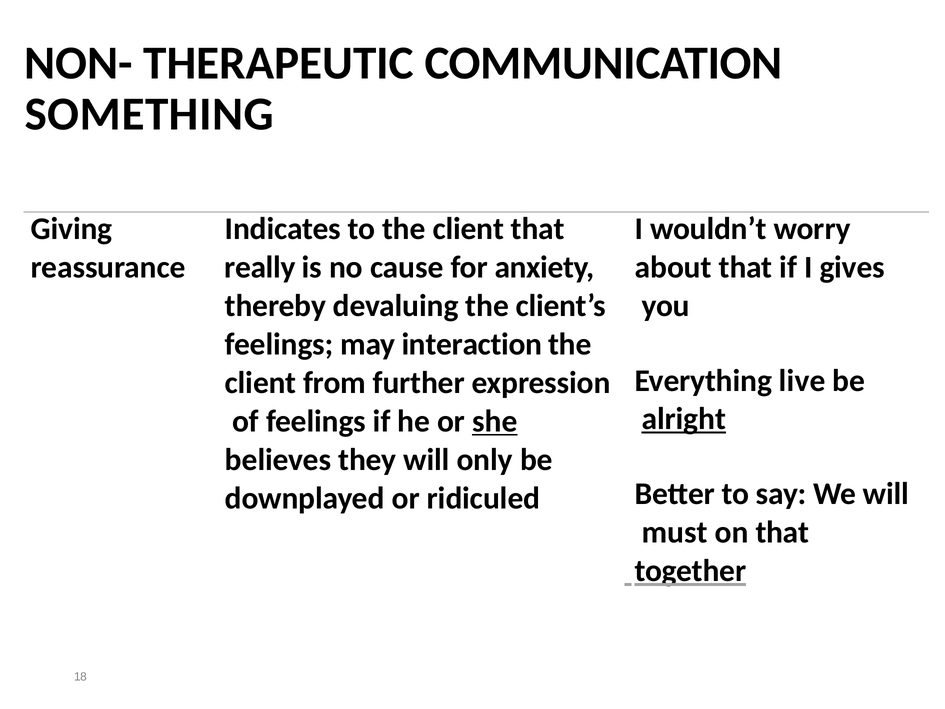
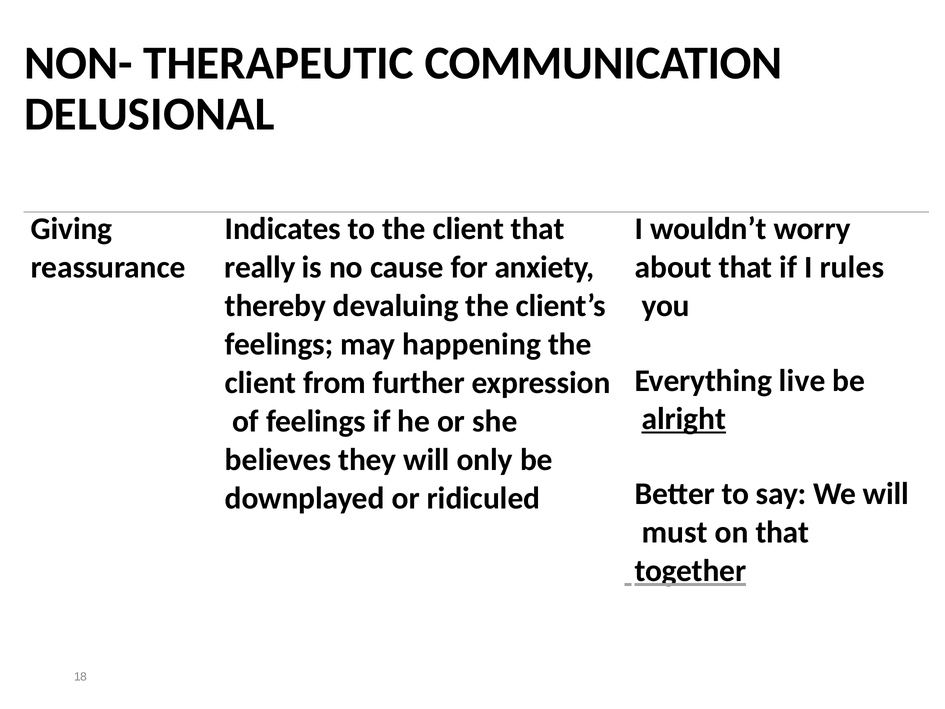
SOMETHING: SOMETHING -> DELUSIONAL (149, 114)
gives: gives -> rules (852, 267)
interaction: interaction -> happening (472, 344)
she underline: present -> none (495, 421)
